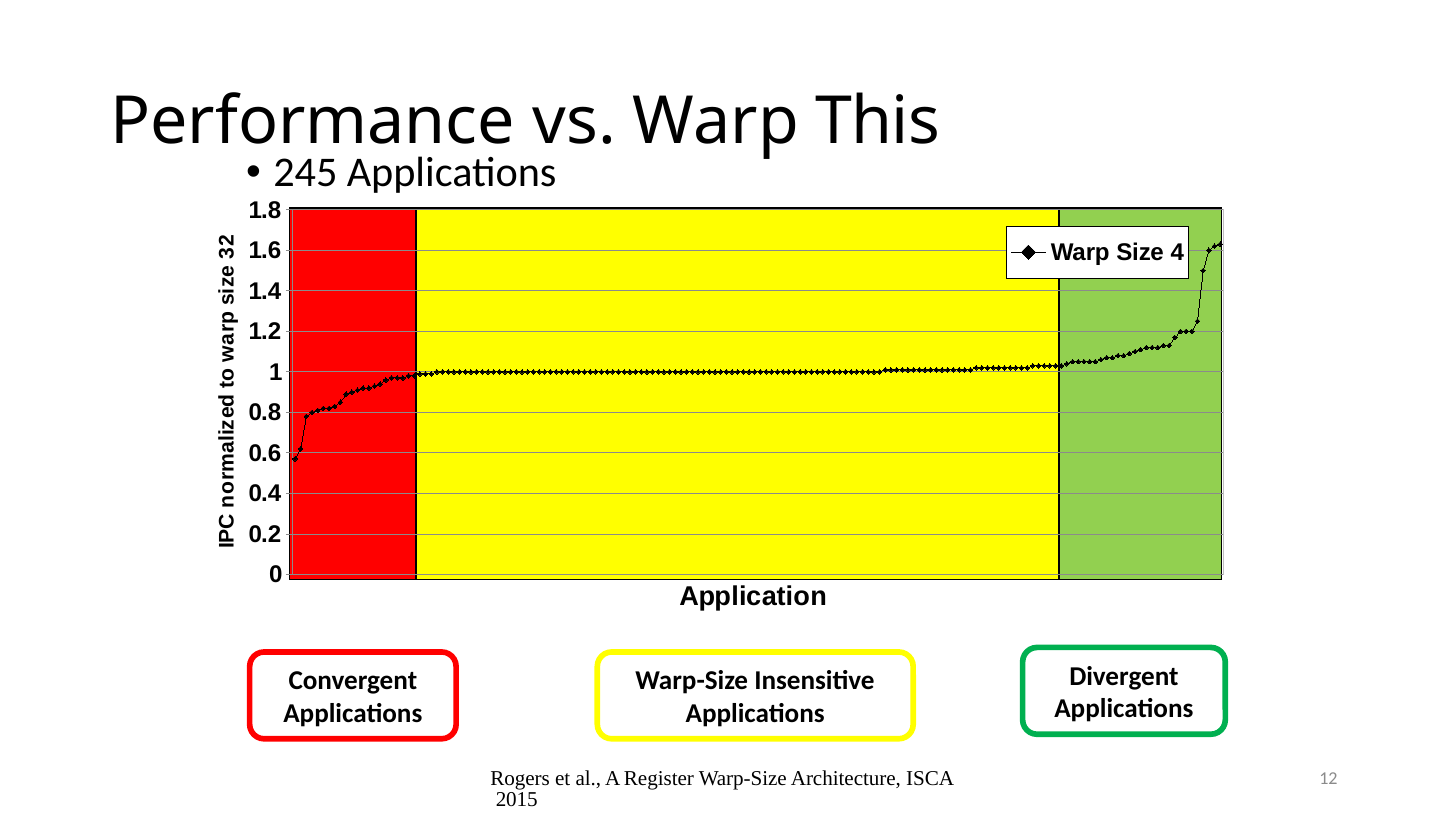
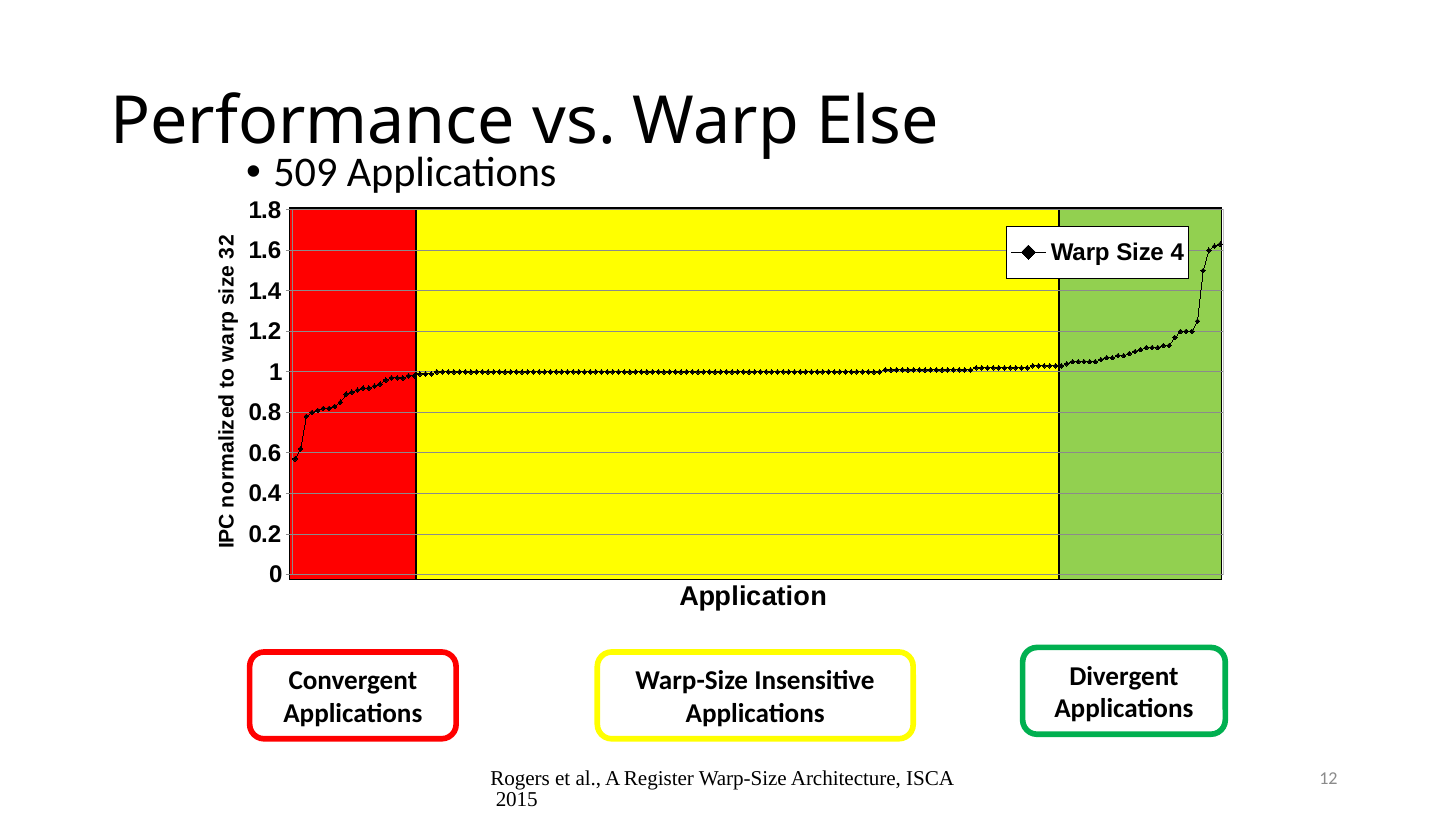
This: This -> Else (877, 122)
245: 245 -> 509 (305, 173)
